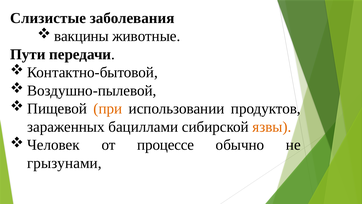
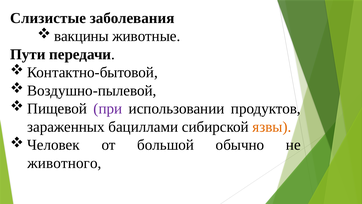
при colour: orange -> purple (108, 109)
процессе: процессе -> большой (166, 145)
грызунами: грызунами -> животного (64, 163)
